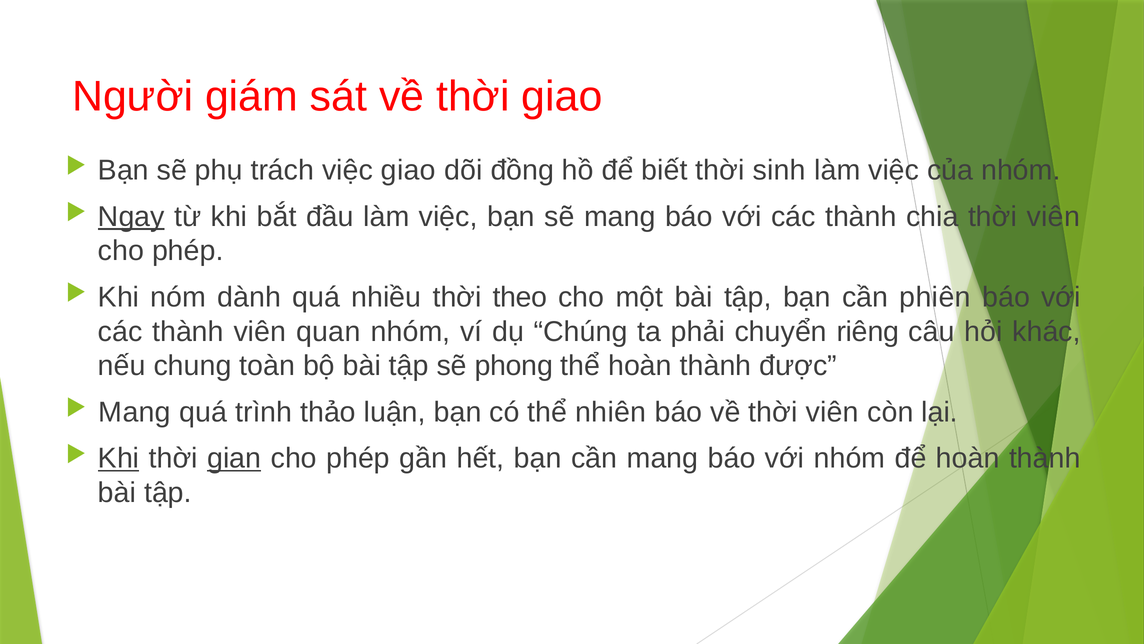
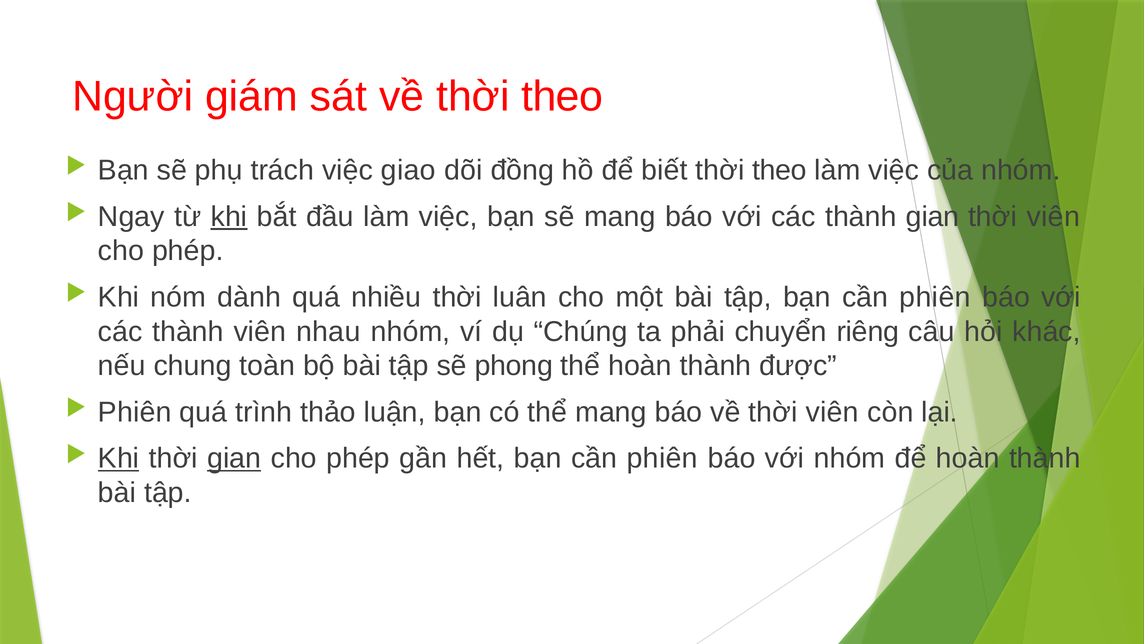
về thời giao: giao -> theo (562, 97)
biết thời sinh: sinh -> theo (780, 170)
Ngay underline: present -> none (131, 216)
khi underline: none -> present (229, 216)
thành chia: chia -> gian (933, 216)
theo: theo -> luân (520, 297)
quan: quan -> nhau (328, 331)
Mang: Mang -> Phiên (135, 412)
thể nhiên: nhiên -> mang (611, 412)
hết bạn cần mang: mang -> phiên (662, 458)
